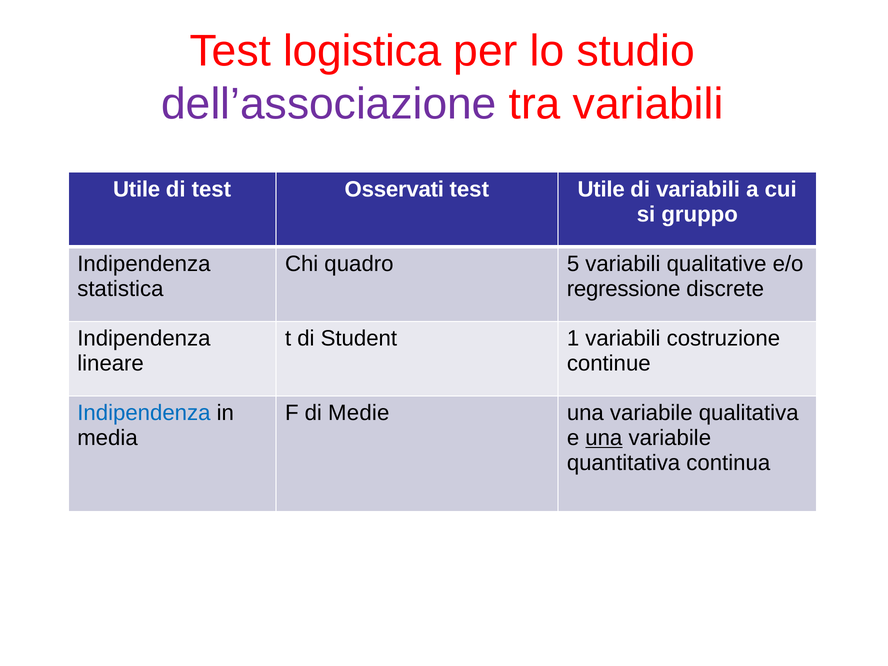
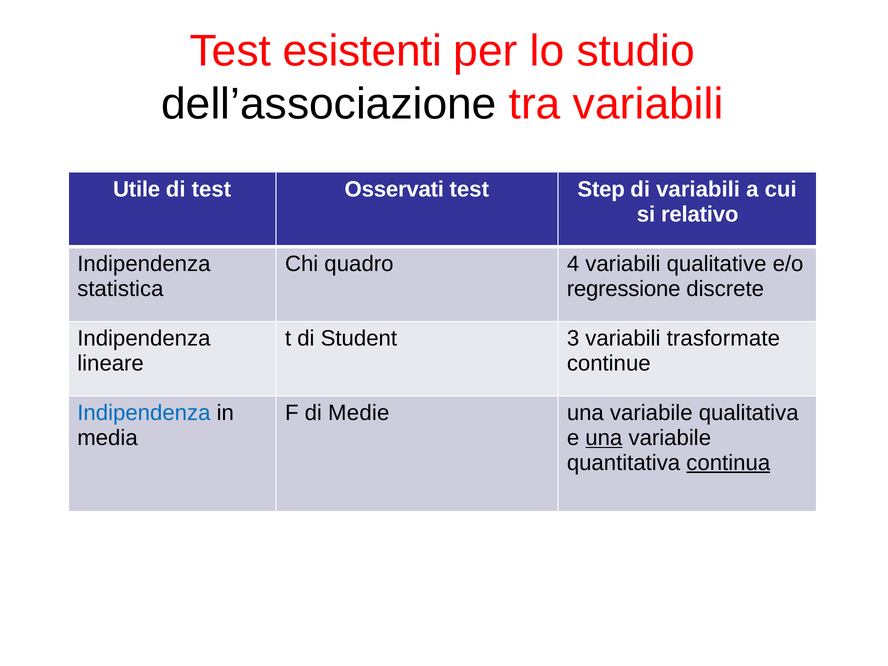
logistica: logistica -> esistenti (362, 51)
dell’associazione colour: purple -> black (329, 104)
test Utile: Utile -> Step (601, 189)
gruppo: gruppo -> relativo (700, 214)
5: 5 -> 4 (573, 264)
1: 1 -> 3 (573, 339)
costruzione: costruzione -> trasformate (723, 339)
continua underline: none -> present (728, 463)
